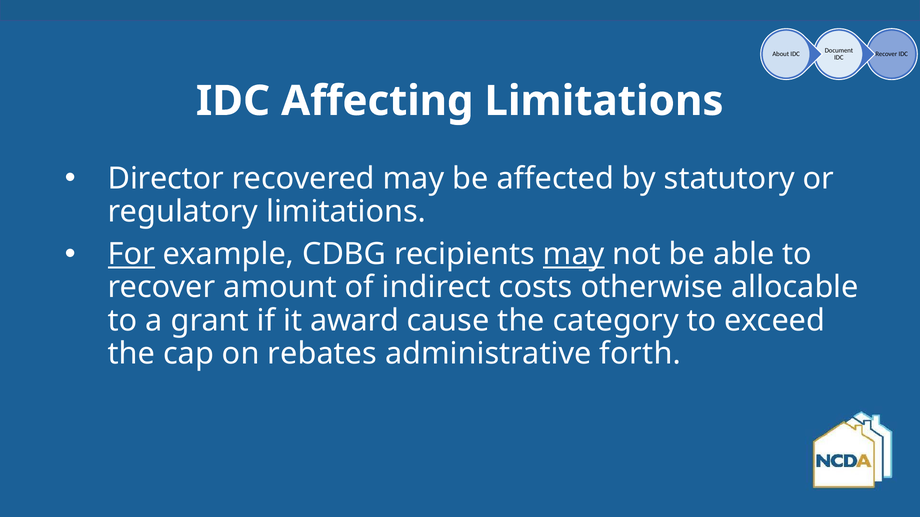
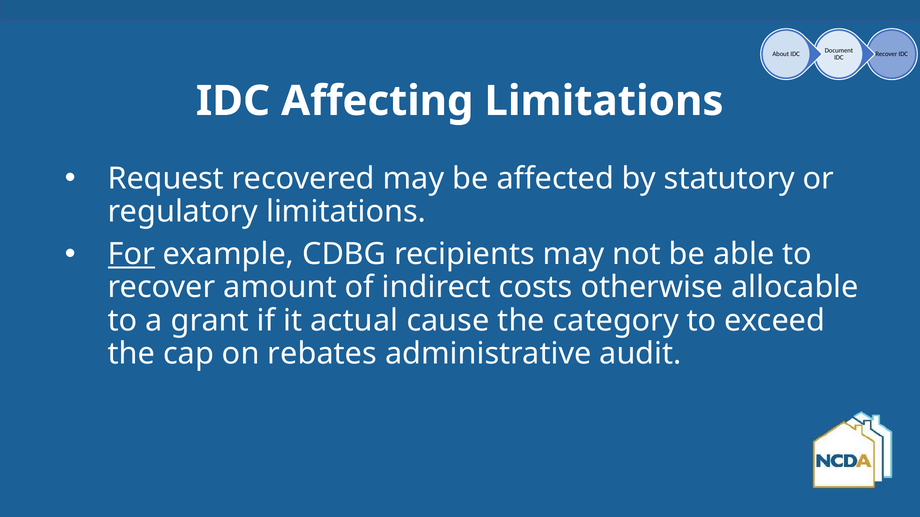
Director: Director -> Request (166, 179)
may underline: present -> none (574, 254)
award: award -> actual (354, 321)
forth: forth -> audit (640, 354)
